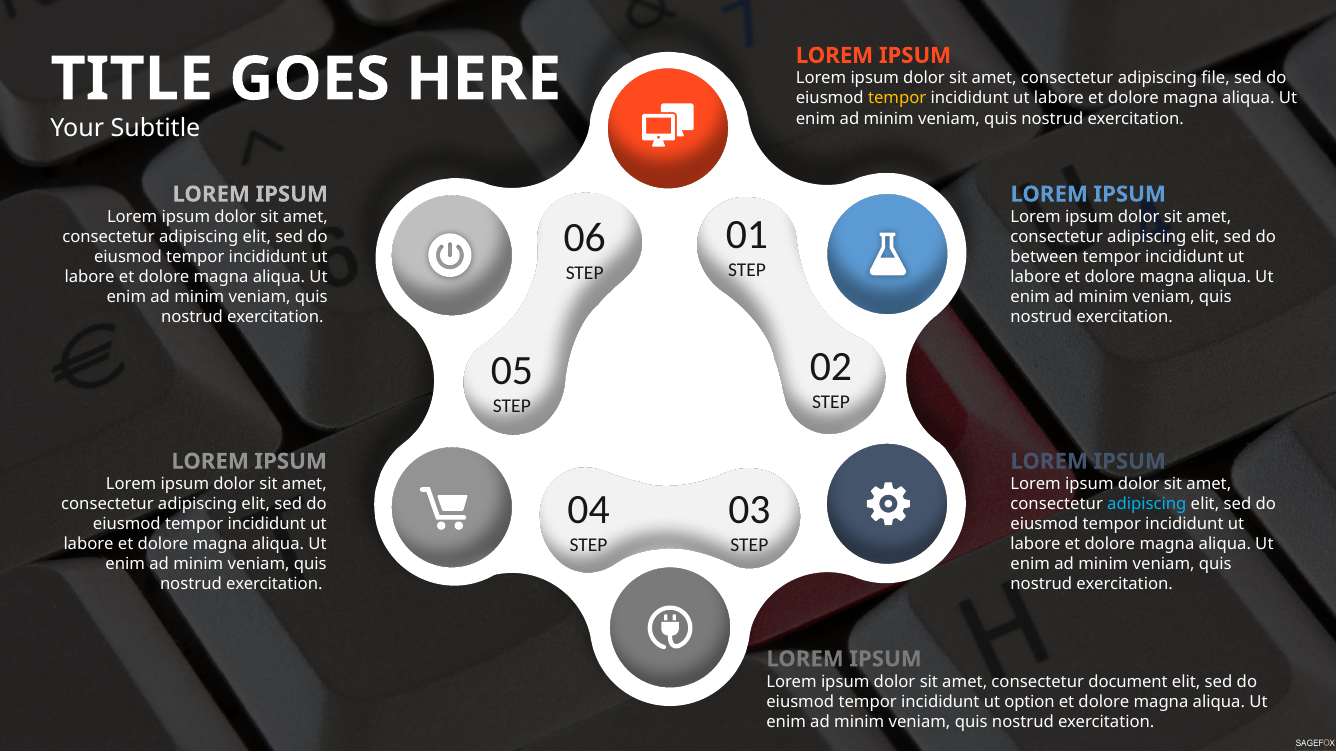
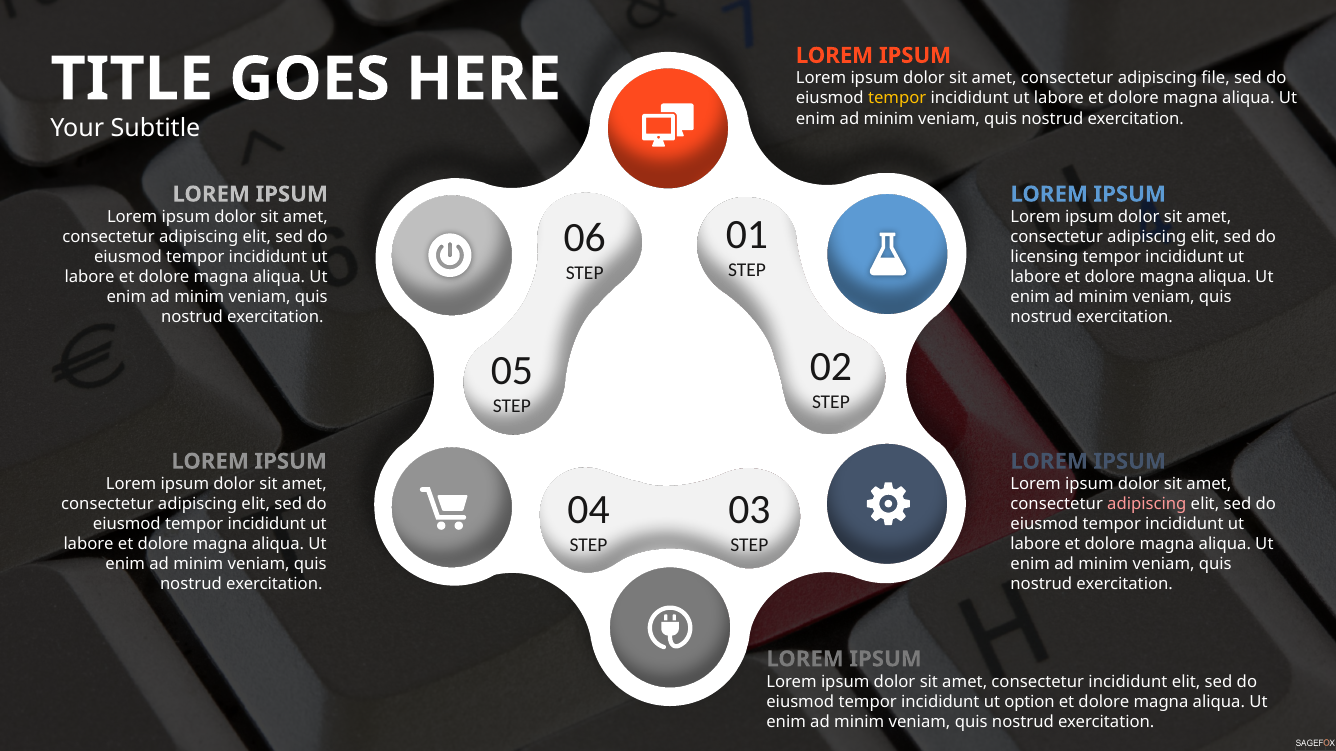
between: between -> licensing (1044, 257)
adipiscing colour: light blue -> pink (1147, 505)
consectetur document: document -> incididunt (1128, 682)
